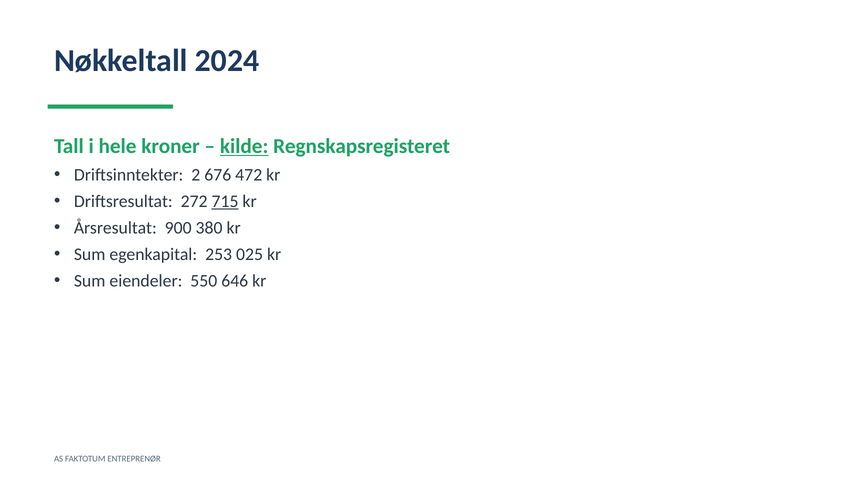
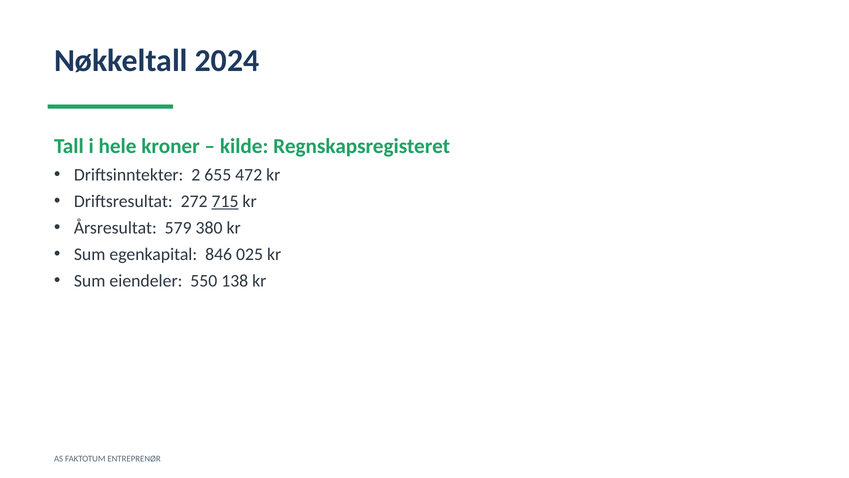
kilde underline: present -> none (244, 146)
676: 676 -> 655 (218, 175)
900: 900 -> 579 (178, 228)
253: 253 -> 846 (219, 254)
646: 646 -> 138 (235, 281)
